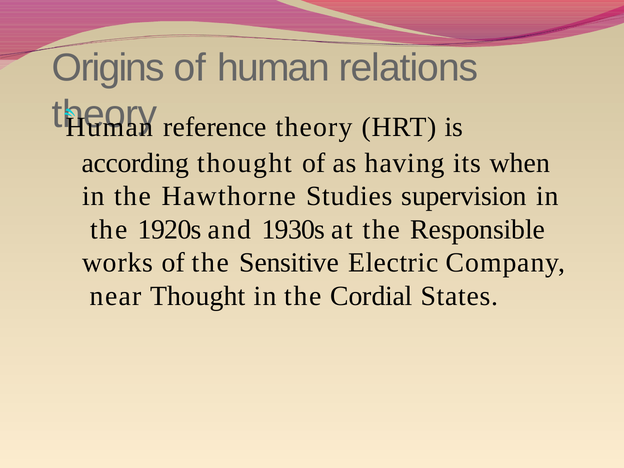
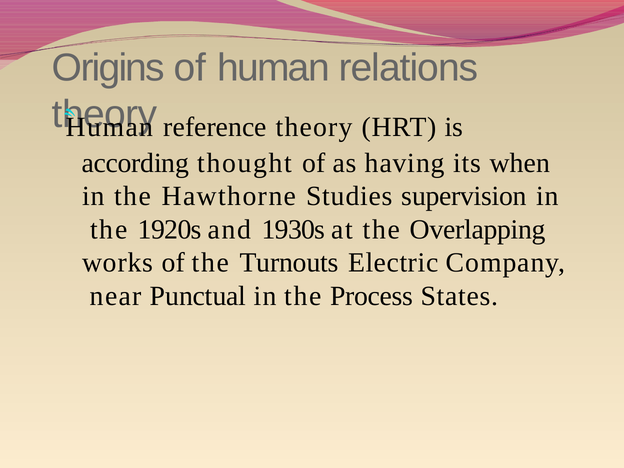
Responsible: Responsible -> Overlapping (478, 229)
Sensitive: Sensitive -> Turnouts (289, 263)
near Thought: Thought -> Punctual (198, 296)
Cordial: Cordial -> Process (372, 296)
